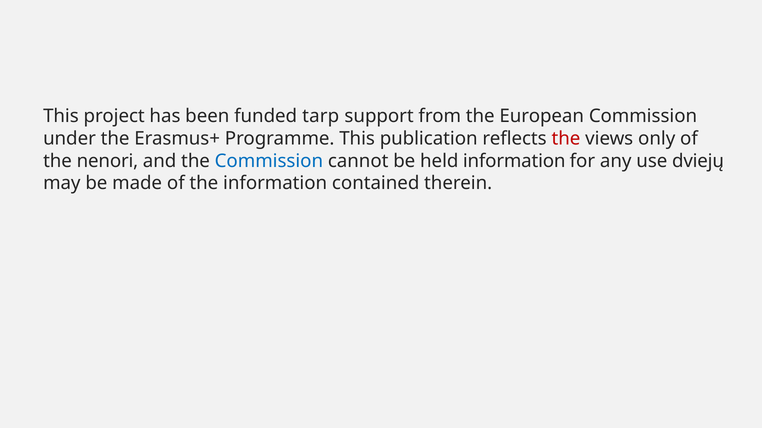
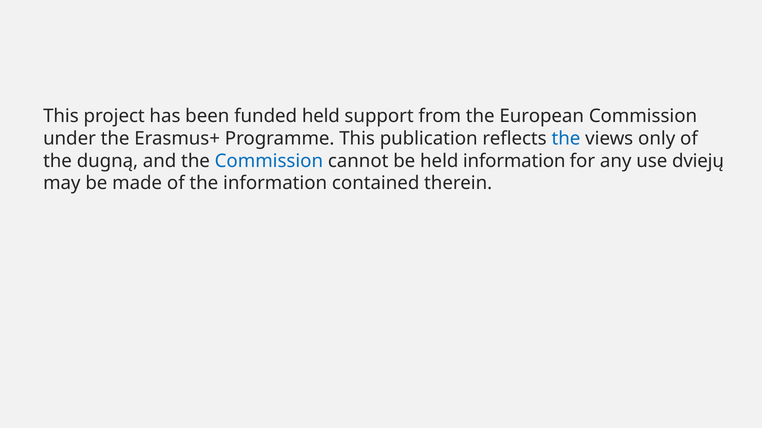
funded tarp: tarp -> held (321, 116)
the colour: red -> blue (566, 139)
nenori: nenori -> dugną (107, 161)
